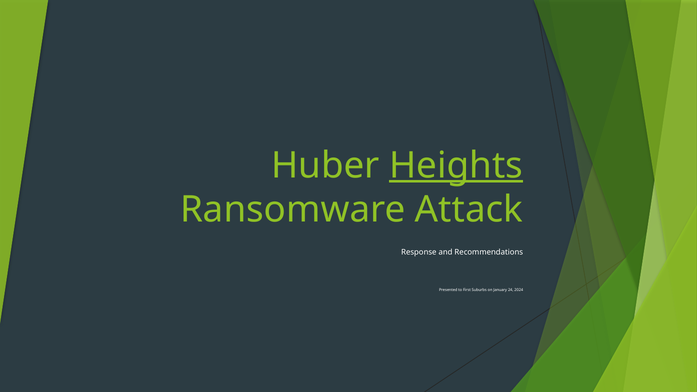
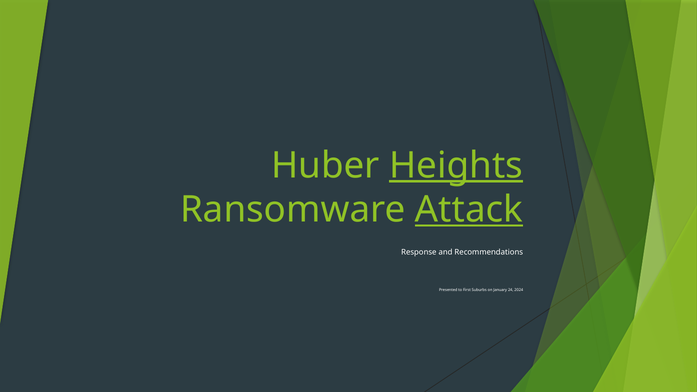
Attack underline: none -> present (469, 210)
